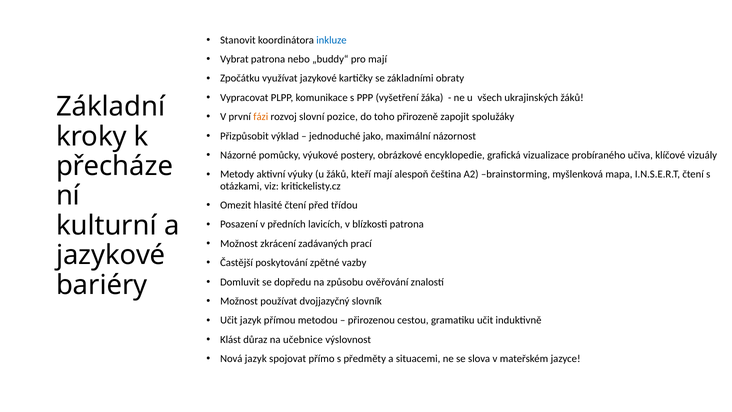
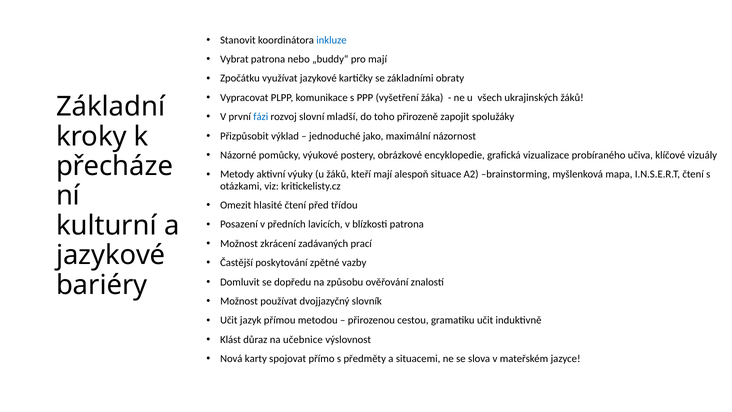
fázi colour: orange -> blue (261, 117)
pozice: pozice -> mladší (342, 117)
čeština: čeština -> situace (446, 174)
Nová jazyk: jazyk -> karty (256, 359)
